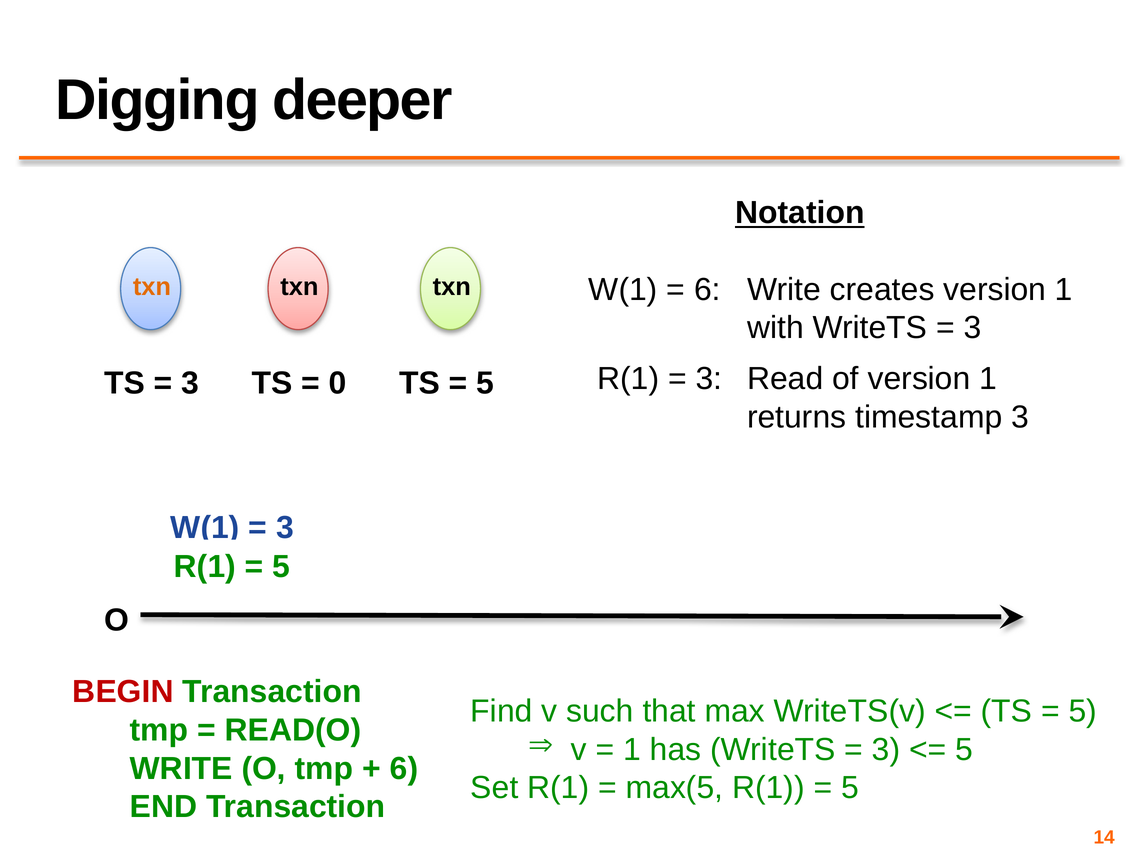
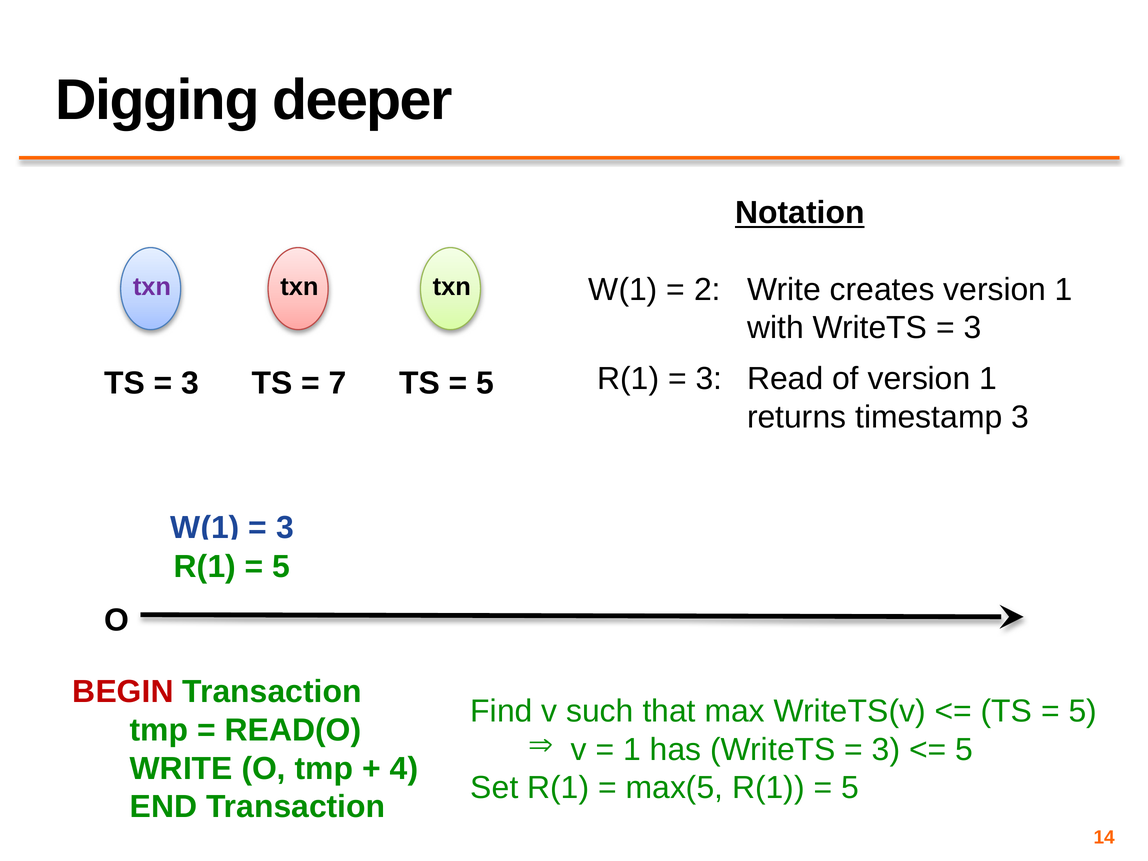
6: 6 -> 2 (707, 290)
txn colour: orange -> purple (152, 287)
0: 0 -> 7 (338, 383)
6: 6 -> 4 (404, 768)
